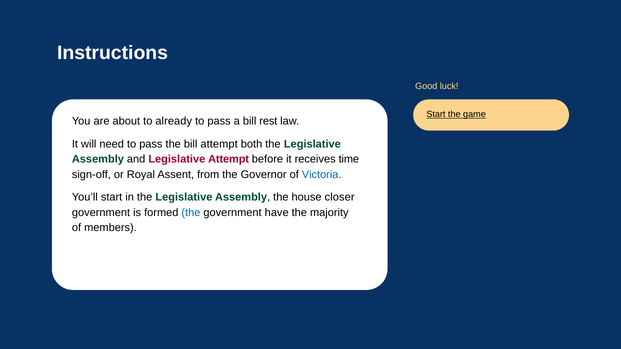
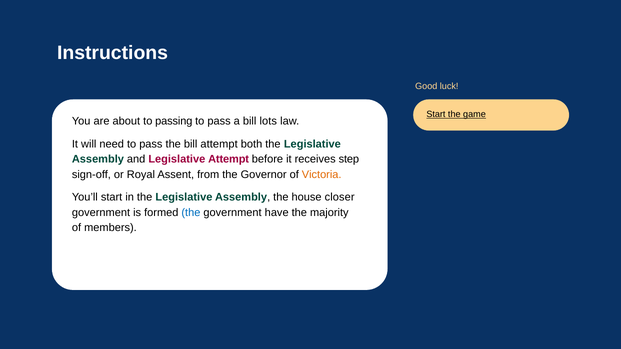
already: already -> passing (174, 121)
rest: rest -> lots (268, 121)
time: time -> step (349, 159)
Victoria colour: blue -> orange (322, 175)
